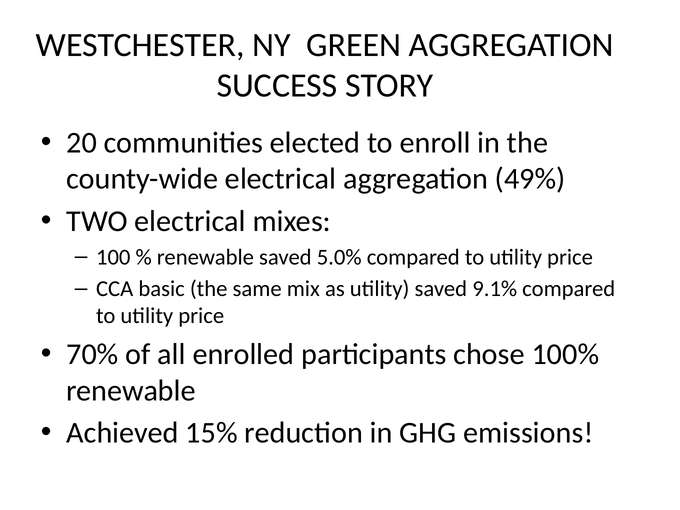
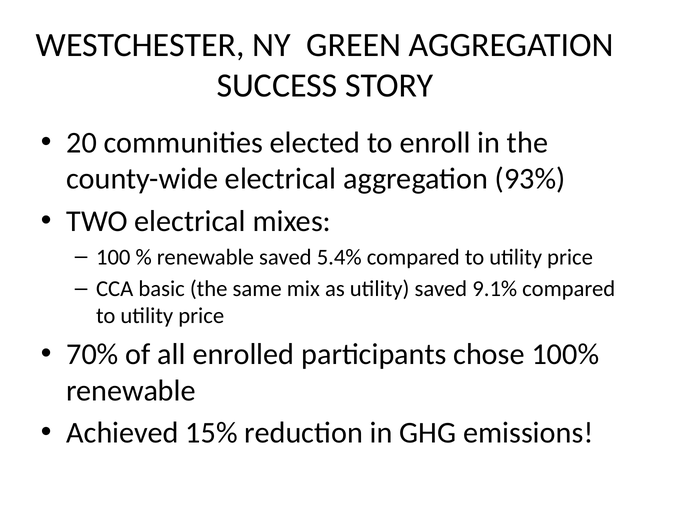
49%: 49% -> 93% (530, 179)
5.0%: 5.0% -> 5.4% (339, 257)
